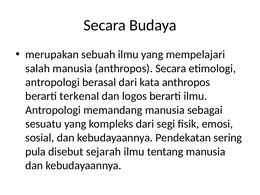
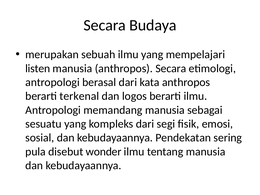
salah: salah -> listen (38, 68)
sejarah: sejarah -> wonder (104, 152)
